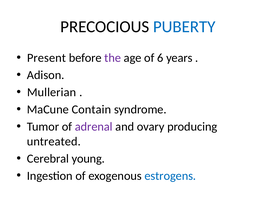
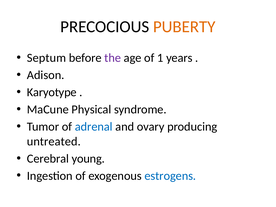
PUBERTY colour: blue -> orange (184, 27)
Present: Present -> Septum (46, 58)
6: 6 -> 1 (160, 58)
Mullerian: Mullerian -> Karyotype (52, 92)
Contain: Contain -> Physical (91, 109)
adrenal colour: purple -> blue (94, 127)
